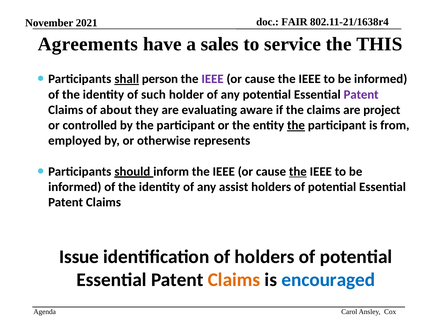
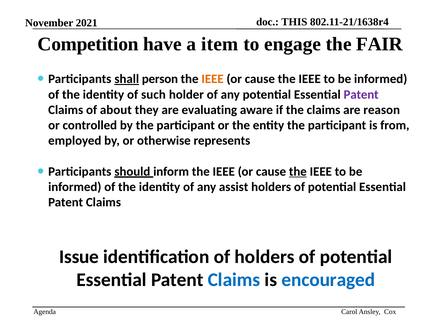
FAIR: FAIR -> THIS (294, 22)
Agreements: Agreements -> Competition (88, 44)
sales: sales -> item (220, 44)
service: service -> engage (293, 44)
THIS: THIS -> FAIR (380, 44)
IEEE colour: purple -> orange (213, 79)
project: project -> reason (382, 110)
the underline: present -> none (296, 126)
Claims colour: orange -> blue (234, 280)
